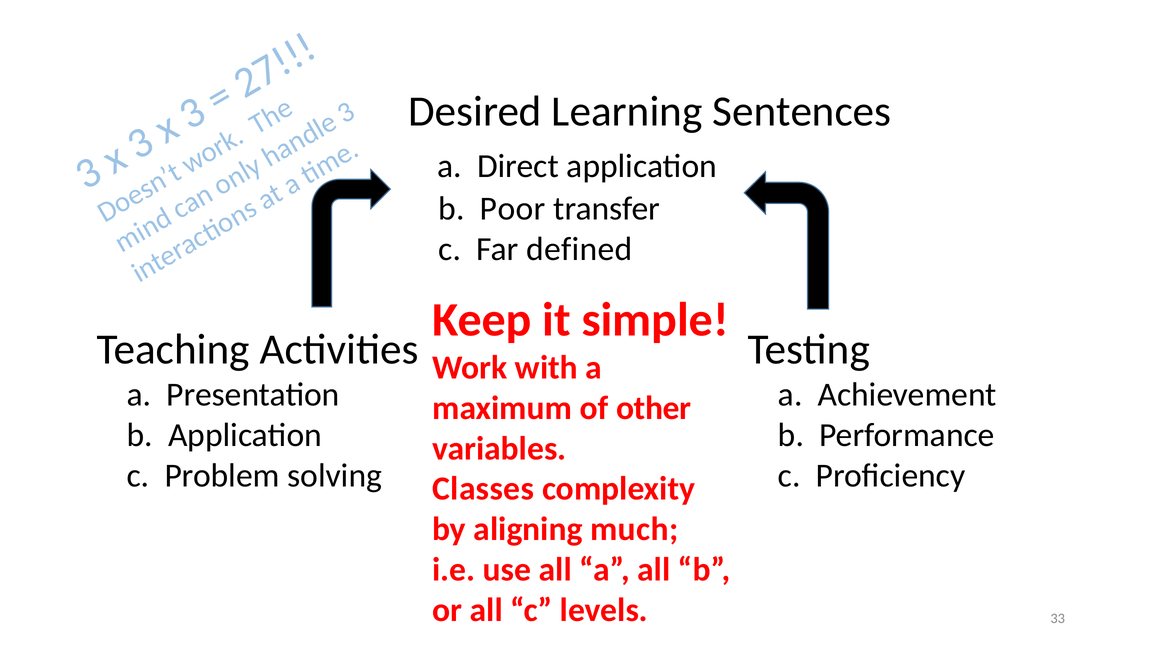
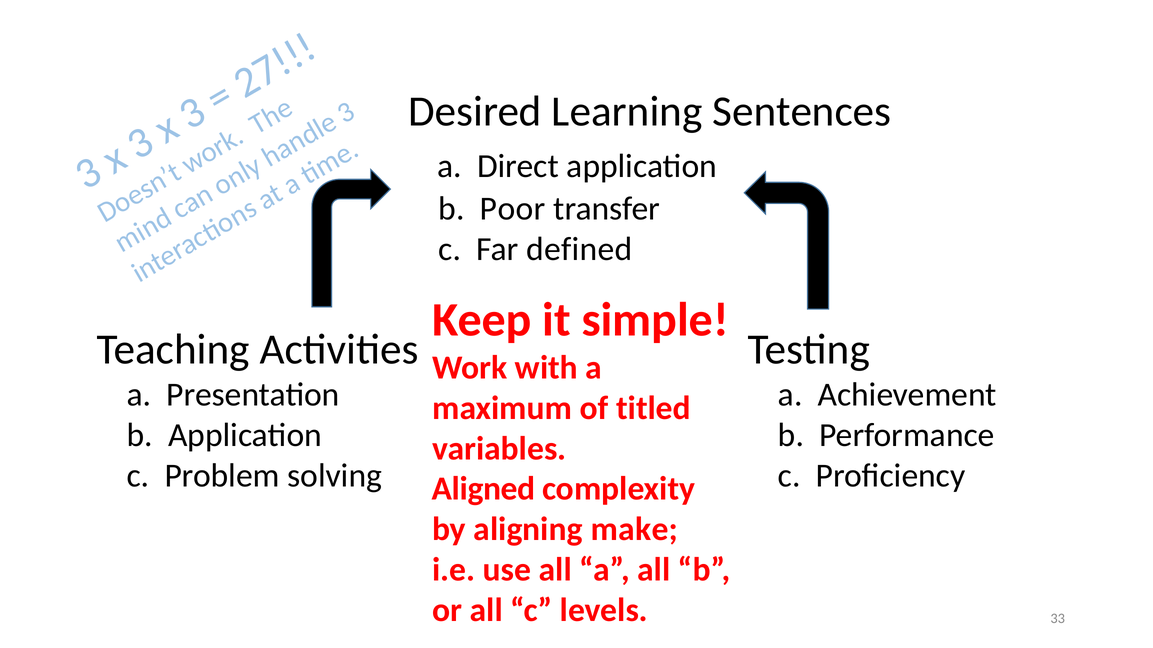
other: other -> titled (654, 409)
Classes: Classes -> Aligned (484, 489)
much: much -> make (634, 530)
